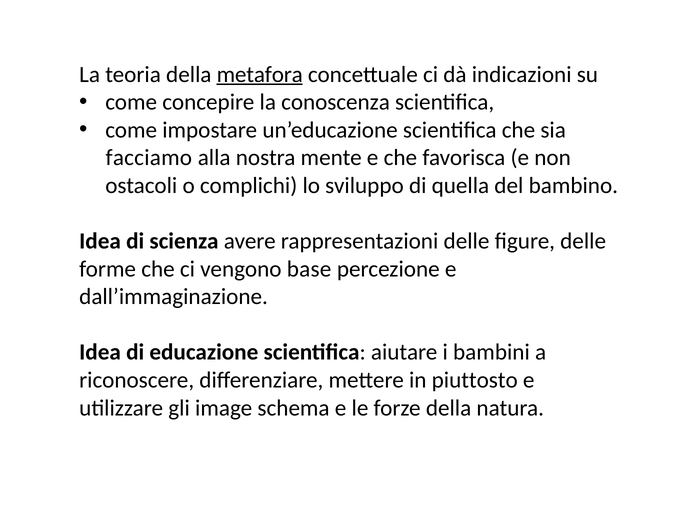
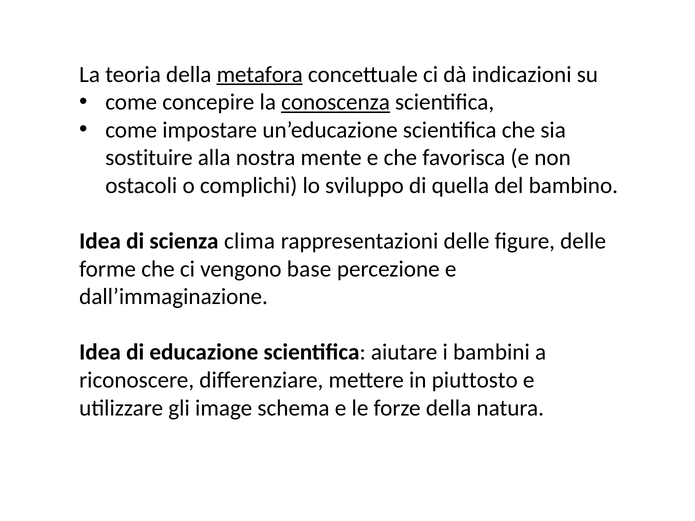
conoscenza underline: none -> present (336, 102)
facciamo: facciamo -> sostituire (149, 158)
avere: avere -> clima (250, 241)
